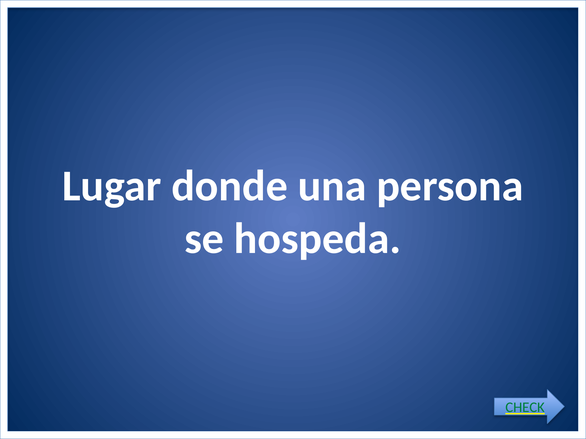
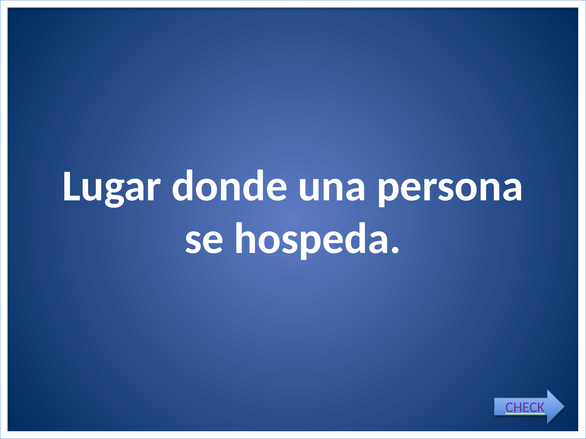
CHECK colour: green -> purple (525, 408)
